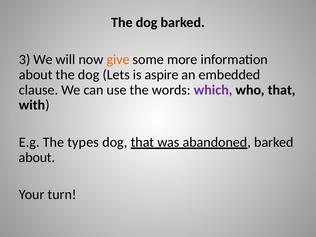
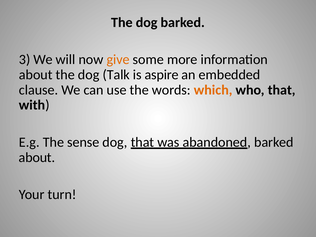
Lets: Lets -> Talk (116, 75)
which colour: purple -> orange (213, 90)
types: types -> sense (83, 142)
